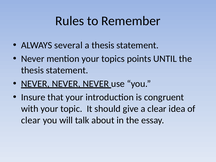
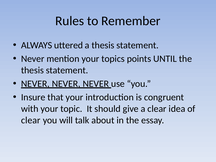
several: several -> uttered (68, 45)
